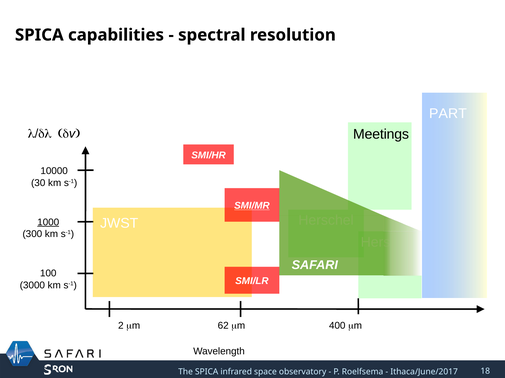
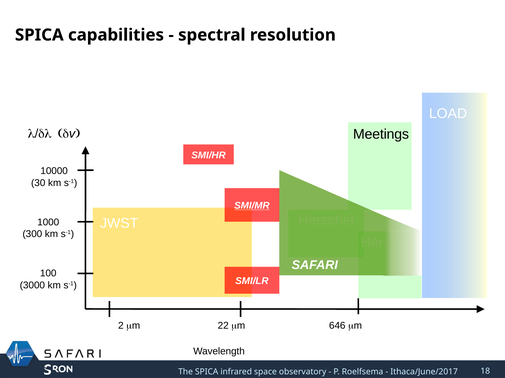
PART: PART -> LOAD (448, 114)
1000 underline: present -> none (48, 223)
62: 62 -> 22 (223, 326)
400: 400 -> 646 (337, 326)
